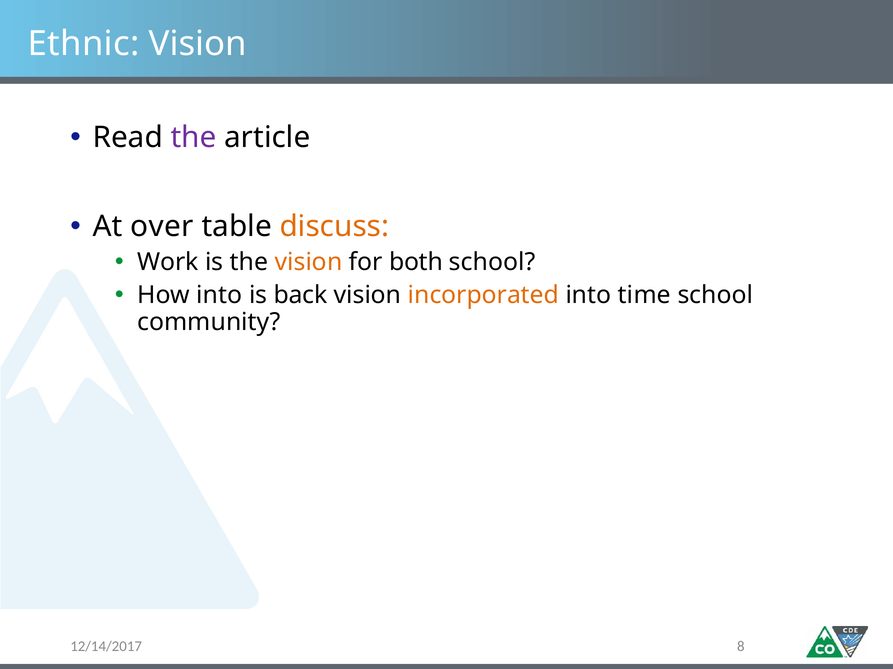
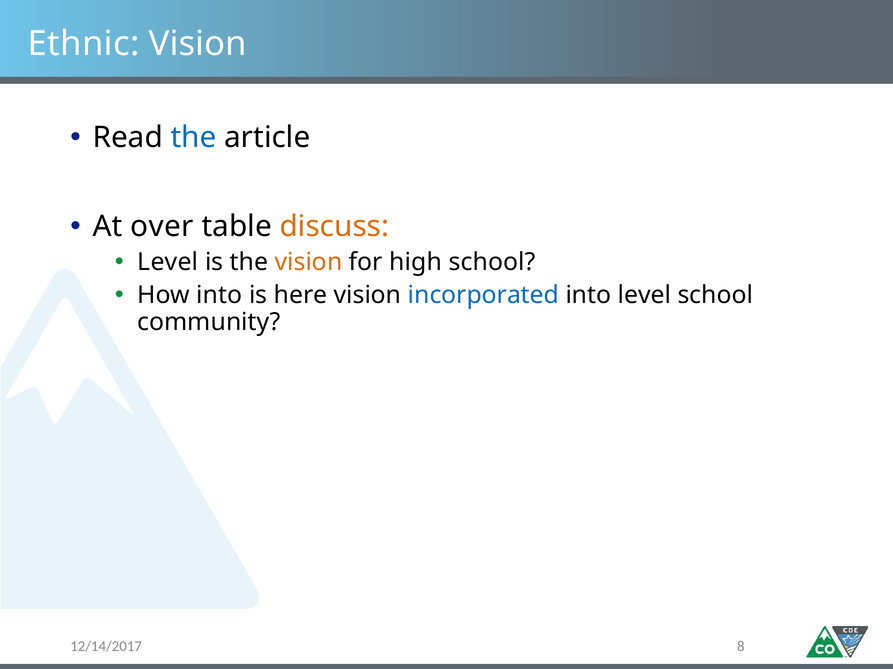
the colour: purple -> blue (194, 138)
Work: Work -> Level (168, 263)
both: both -> high (416, 263)
back: back -> here (300, 296)
incorporated colour: orange -> blue (483, 296)
into time: time -> level (644, 296)
